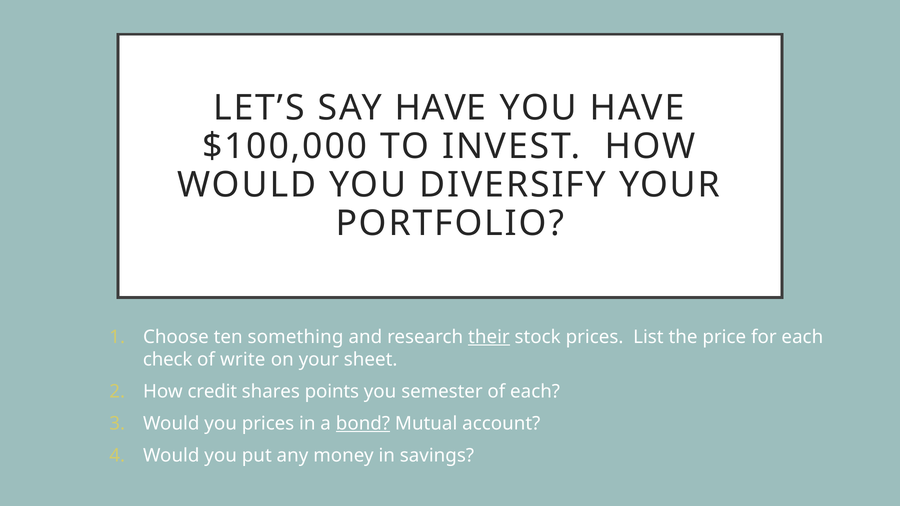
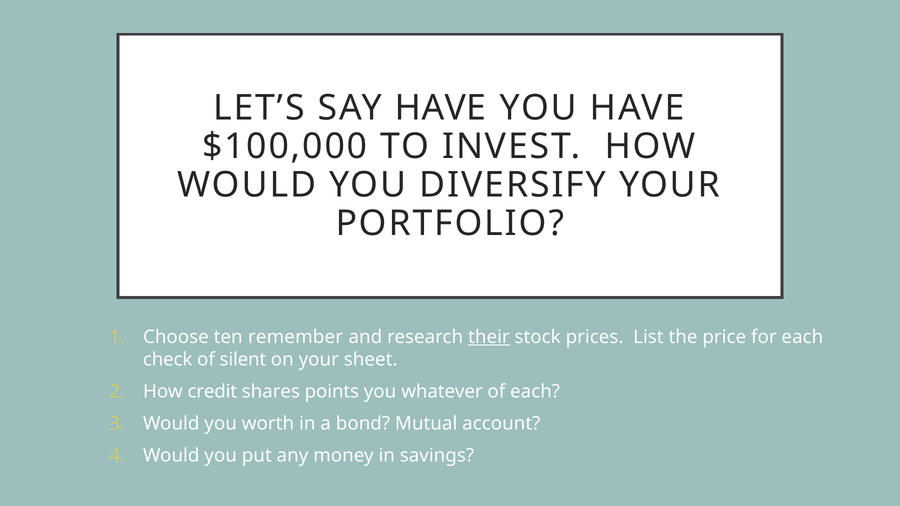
something: something -> remember (296, 337)
write: write -> silent (243, 360)
semester: semester -> whatever (442, 392)
you prices: prices -> worth (268, 424)
bond underline: present -> none (363, 424)
